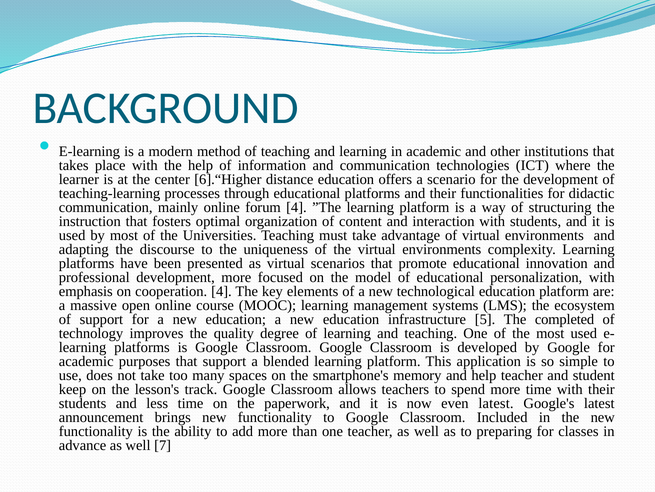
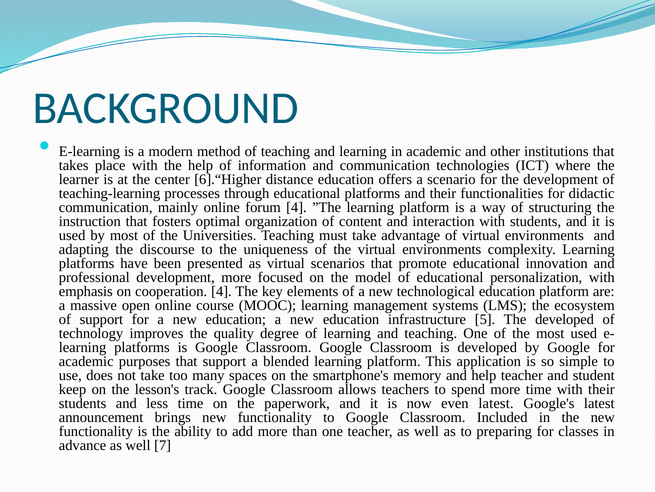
The completed: completed -> developed (565, 319)
